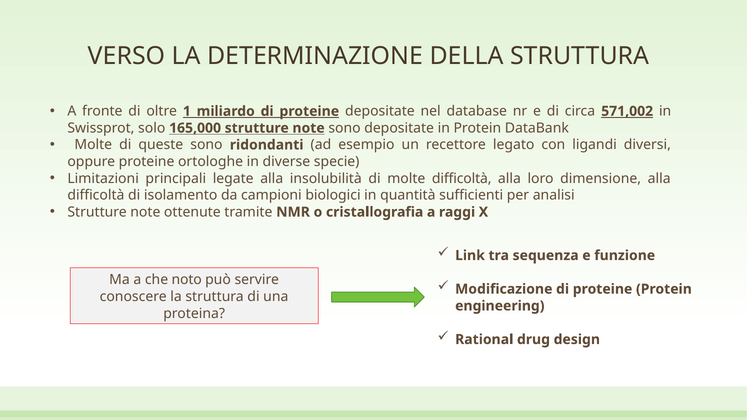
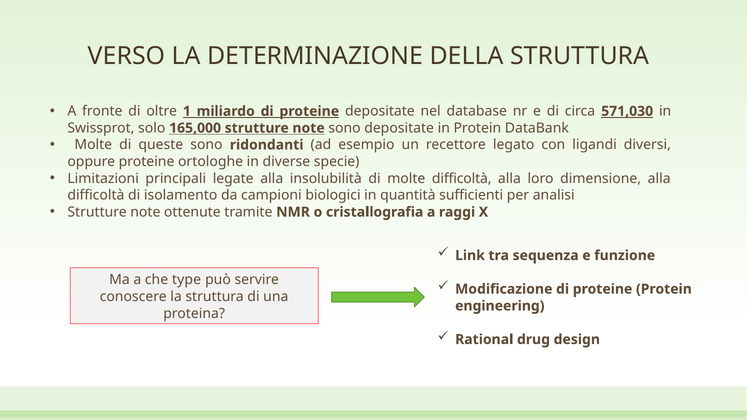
571,002: 571,002 -> 571,030 (627, 111)
noto: noto -> type (187, 280)
